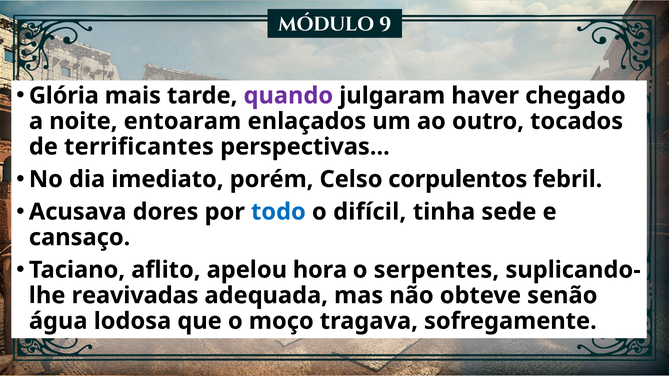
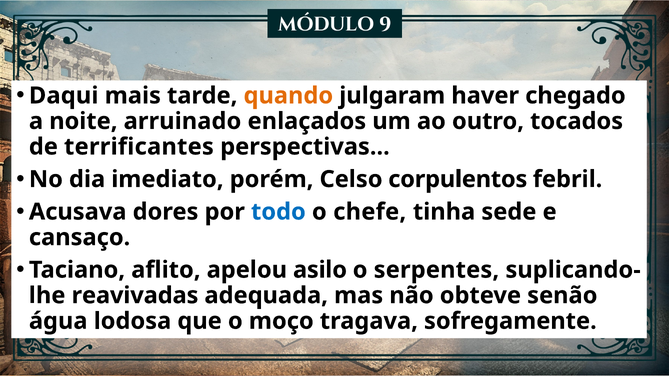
Glória: Glória -> Daqui (64, 96)
quando colour: purple -> orange (288, 96)
entoaram: entoaram -> arruinado (182, 121)
difícil: difícil -> chefe (370, 212)
hora: hora -> asilo (320, 270)
